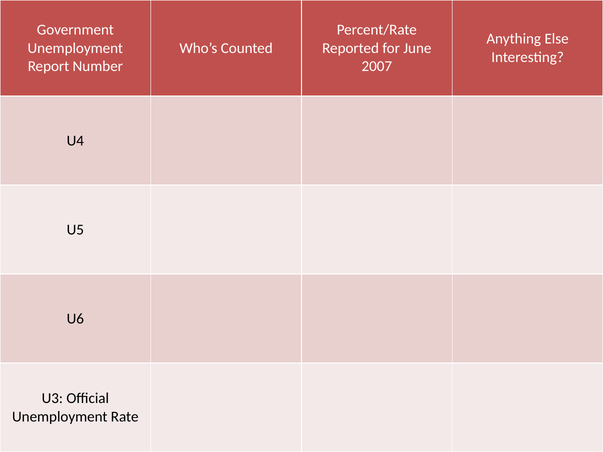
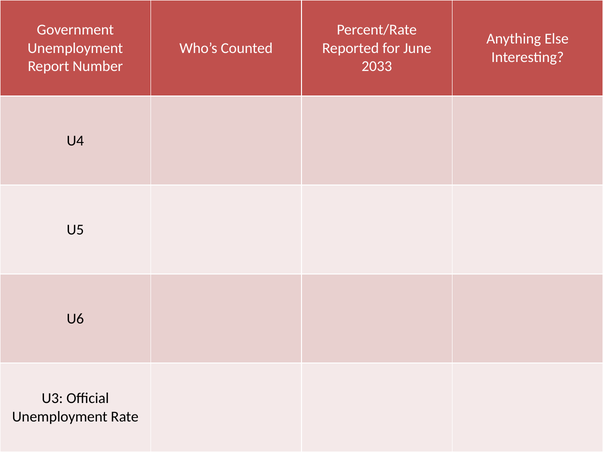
2007: 2007 -> 2033 (377, 67)
